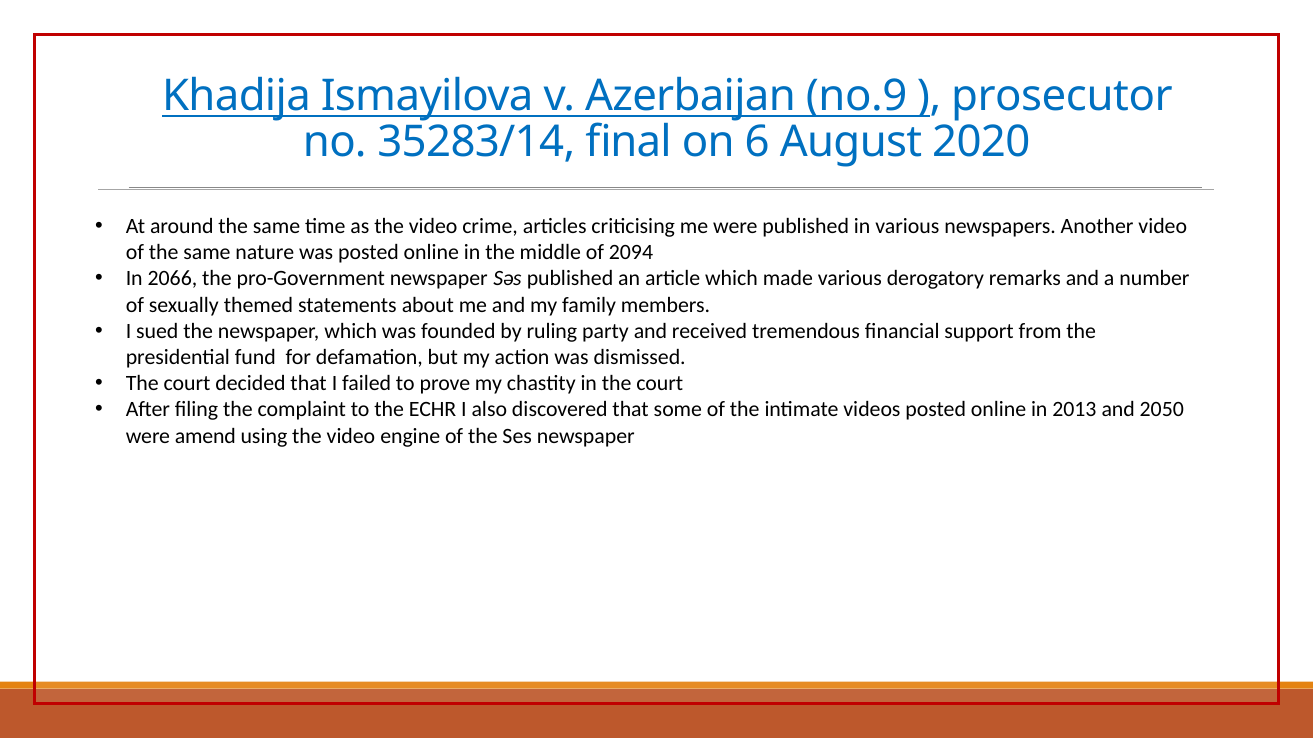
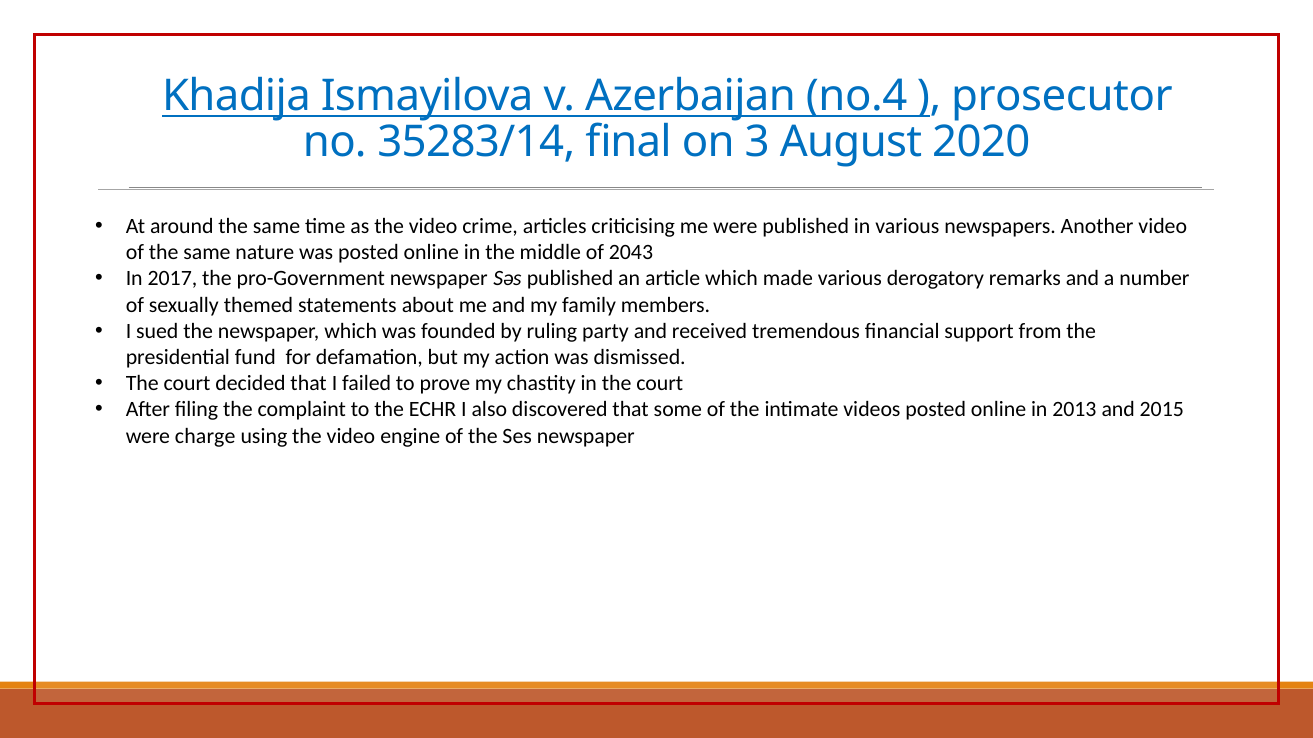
no.9: no.9 -> no.4 (857, 96)
6: 6 -> 3 (757, 142)
2094: 2094 -> 2043 (631, 253)
2066: 2066 -> 2017 (172, 279)
2050: 2050 -> 2015 (1162, 410)
amend: amend -> charge (205, 436)
